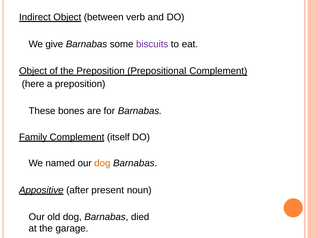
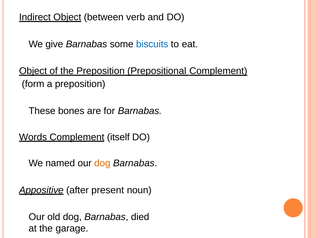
biscuits colour: purple -> blue (152, 44)
here: here -> form (33, 84)
Family: Family -> Words (33, 137)
